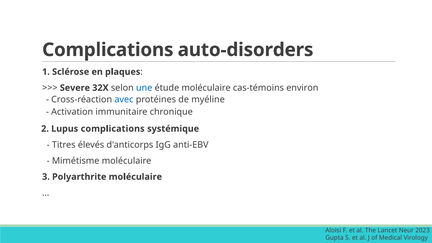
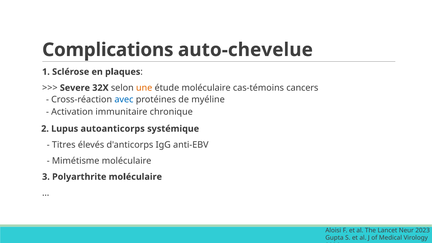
auto-disorders: auto-disorders -> auto-chevelue (245, 50)
une colour: blue -> orange (144, 88)
environ: environ -> cancers (302, 88)
Lupus complications: complications -> autoanticorps (113, 129)
